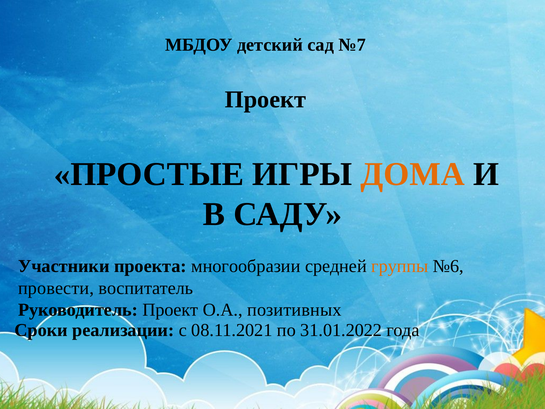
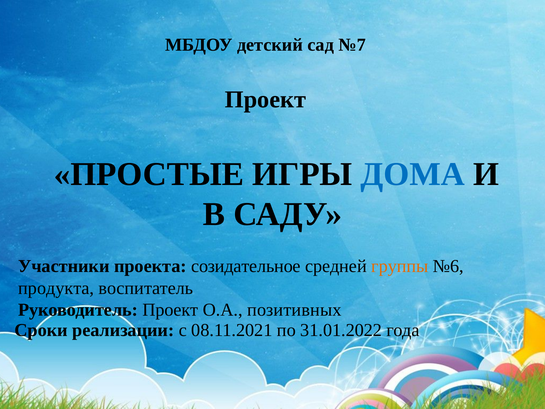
ДОМА colour: orange -> blue (413, 174)
многообразии: многообразии -> созидательное (246, 266)
провести: провести -> продукта (56, 288)
